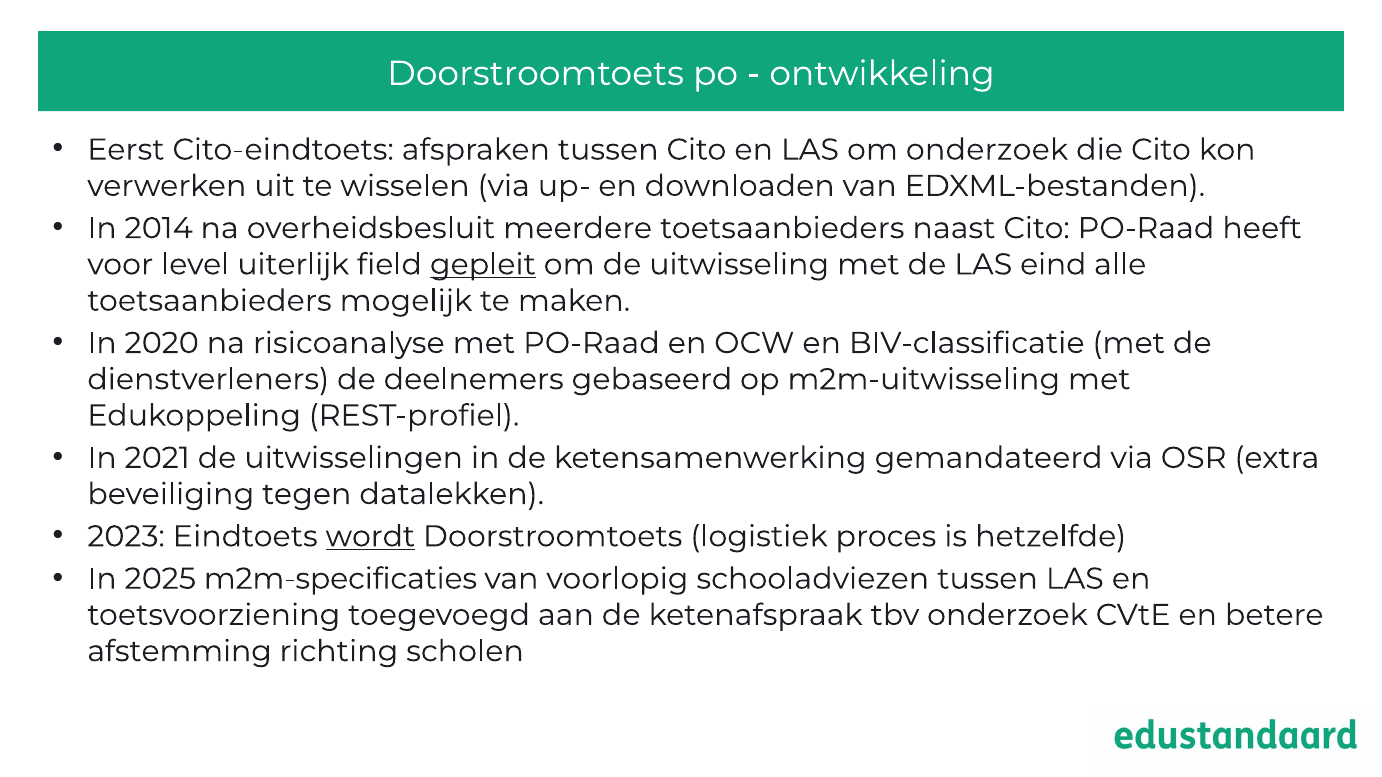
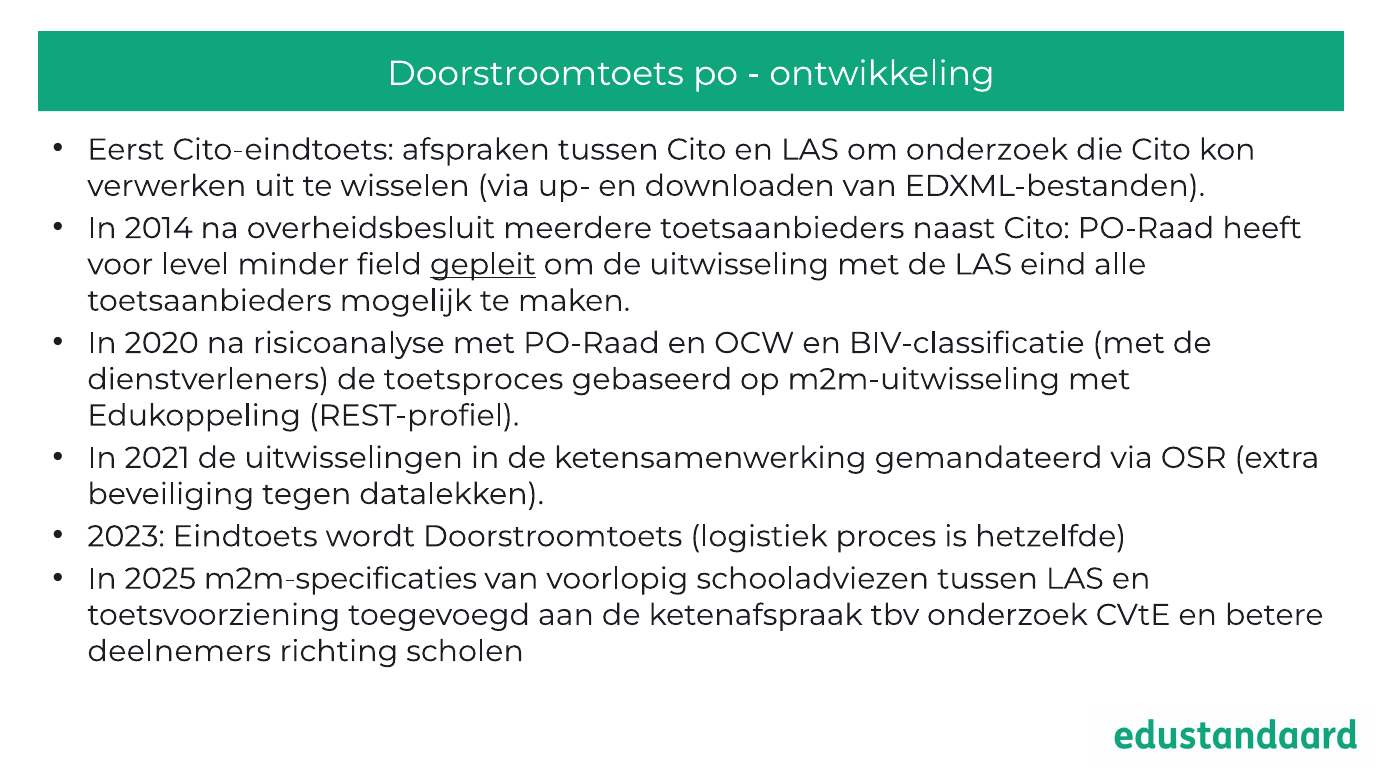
uiterlijk: uiterlijk -> minder (293, 265)
deelnemers: deelnemers -> toetsproces (474, 380)
wordt underline: present -> none (370, 537)
afstemming: afstemming -> deelnemers (179, 652)
